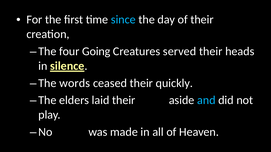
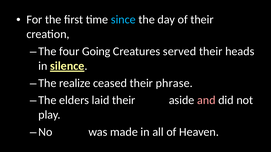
words: words -> realize (75, 83)
quickly: quickly -> phrase (174, 83)
and colour: light blue -> pink (206, 100)
